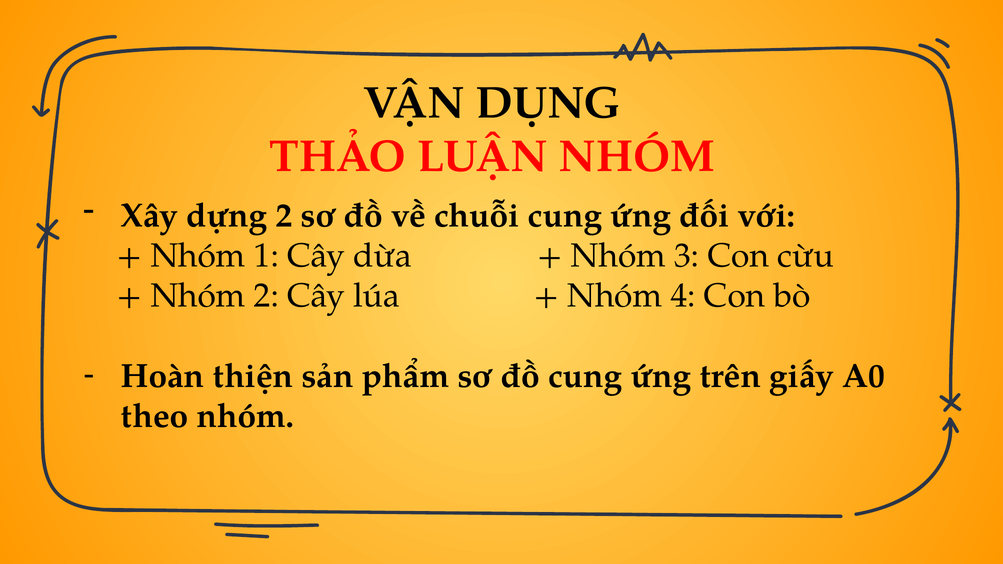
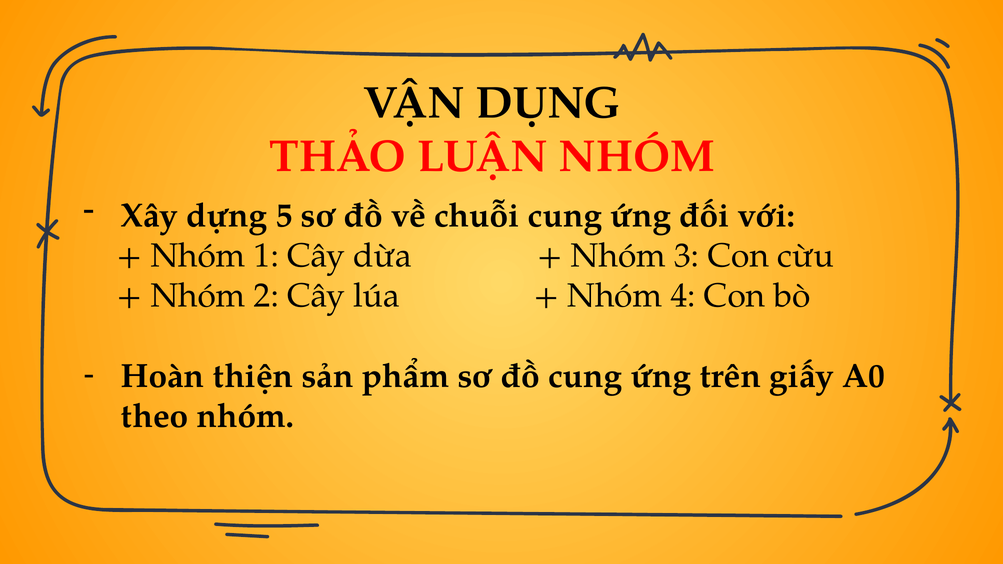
dựng 2: 2 -> 5 (284, 216)
